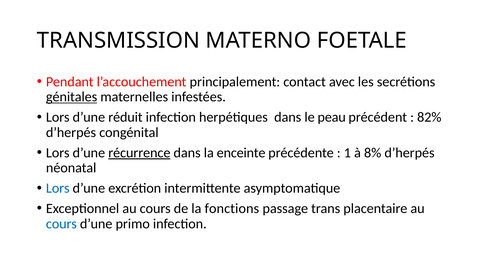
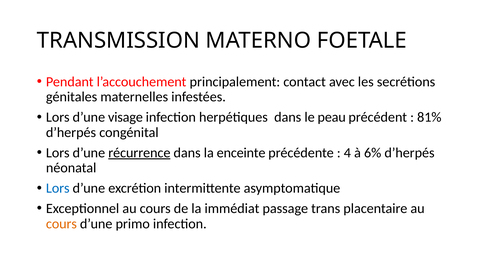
génitales underline: present -> none (72, 97)
réduit: réduit -> visage (125, 117)
82%: 82% -> 81% (429, 117)
1: 1 -> 4 (347, 153)
8%: 8% -> 6% (373, 153)
fonctions: fonctions -> immédiat (232, 209)
cours colour: blue -> orange (61, 224)
